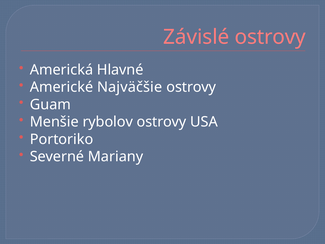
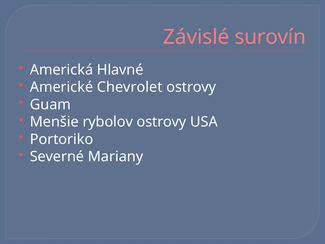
Závislé ostrovy: ostrovy -> surovín (270, 37)
Najväčšie: Najväčšie -> Chevrolet (130, 87)
